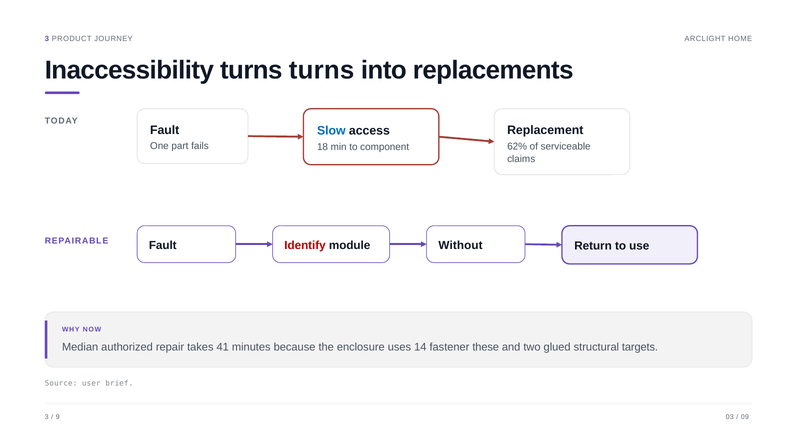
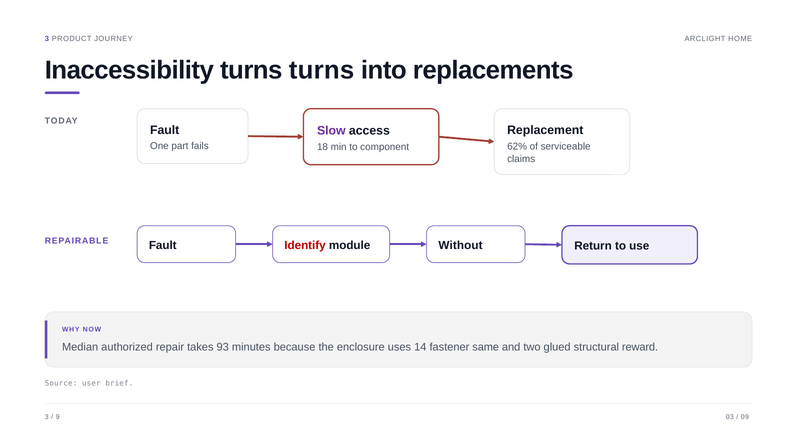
Slow colour: blue -> purple (331, 131)
41: 41 -> 93 (223, 347)
these: these -> same (486, 347)
targets: targets -> reward (640, 347)
